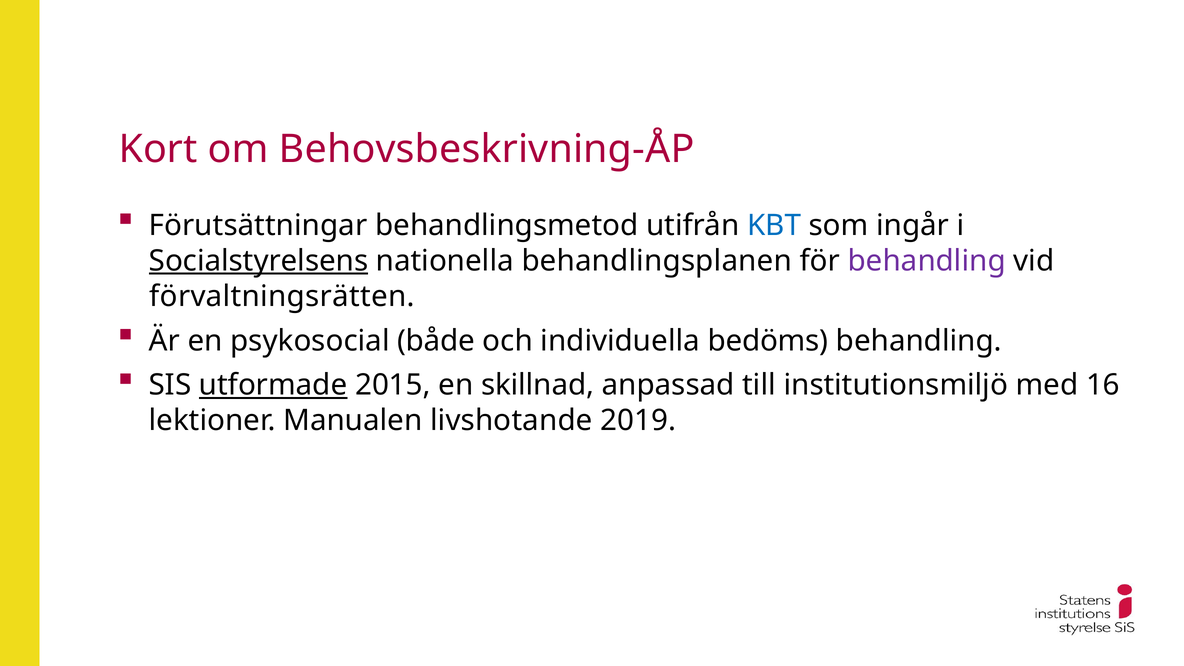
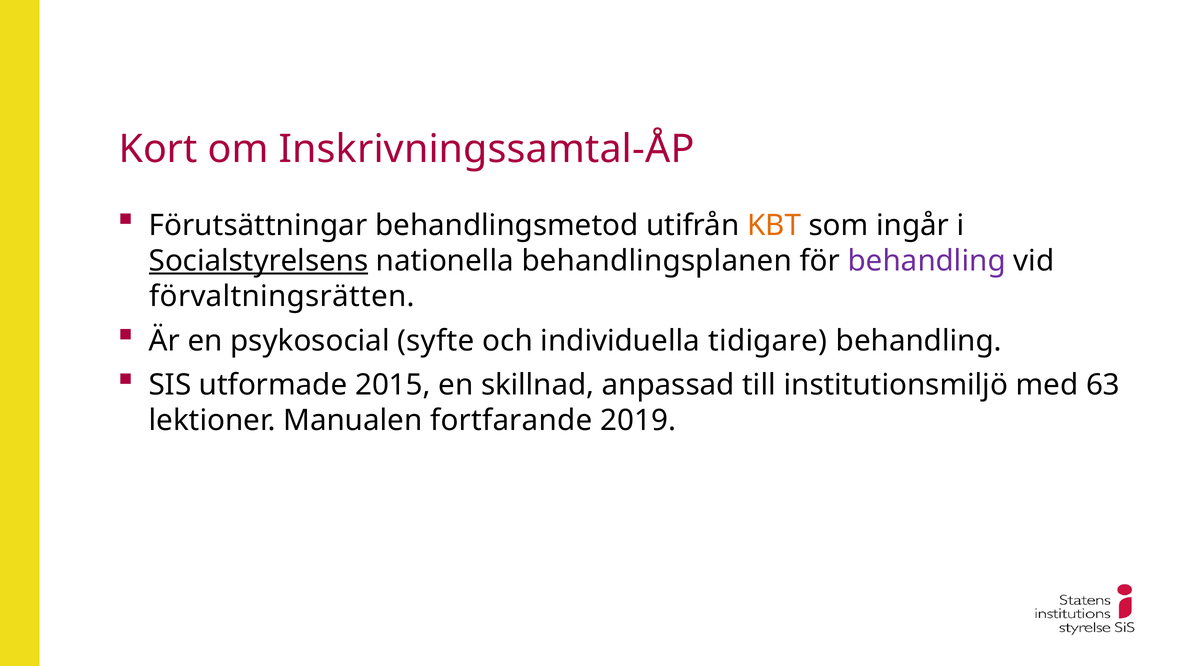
Behovsbeskrivning-ÅP: Behovsbeskrivning-ÅP -> Inskrivningssamtal-ÅP (487, 149)
KBT colour: blue -> orange (774, 225)
både: både -> syfte (436, 341)
bedöms: bedöms -> tidigare (768, 341)
utformade underline: present -> none (273, 385)
16: 16 -> 63 (1103, 385)
livshotande: livshotande -> fortfarande (511, 421)
